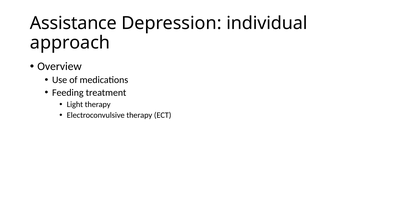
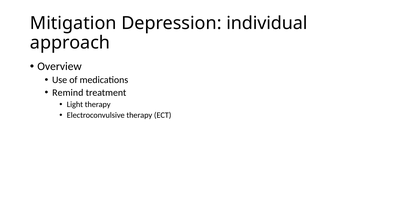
Assistance: Assistance -> Mitigation (73, 23)
Feeding: Feeding -> Remind (68, 93)
